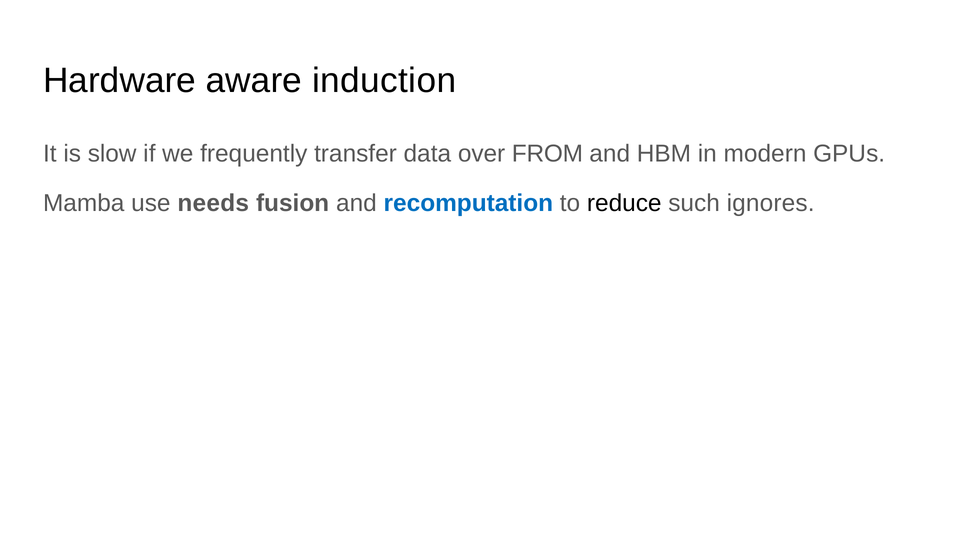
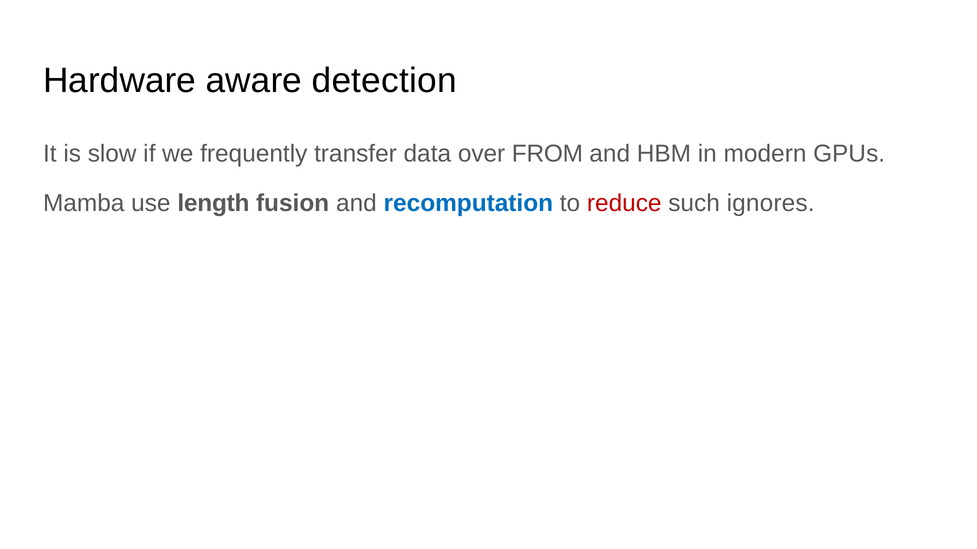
induction: induction -> detection (384, 81)
needs: needs -> length (213, 204)
reduce colour: black -> red (624, 204)
